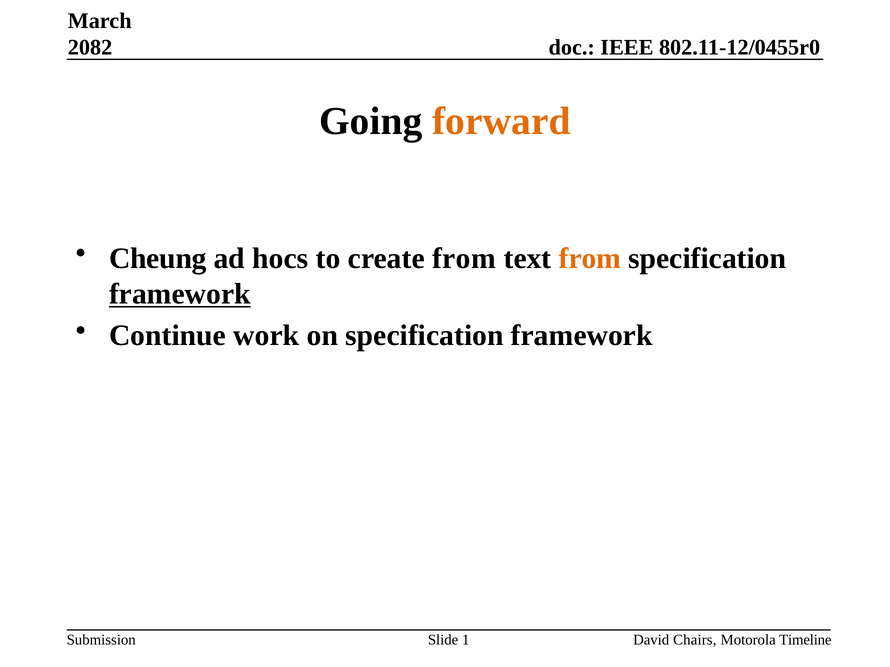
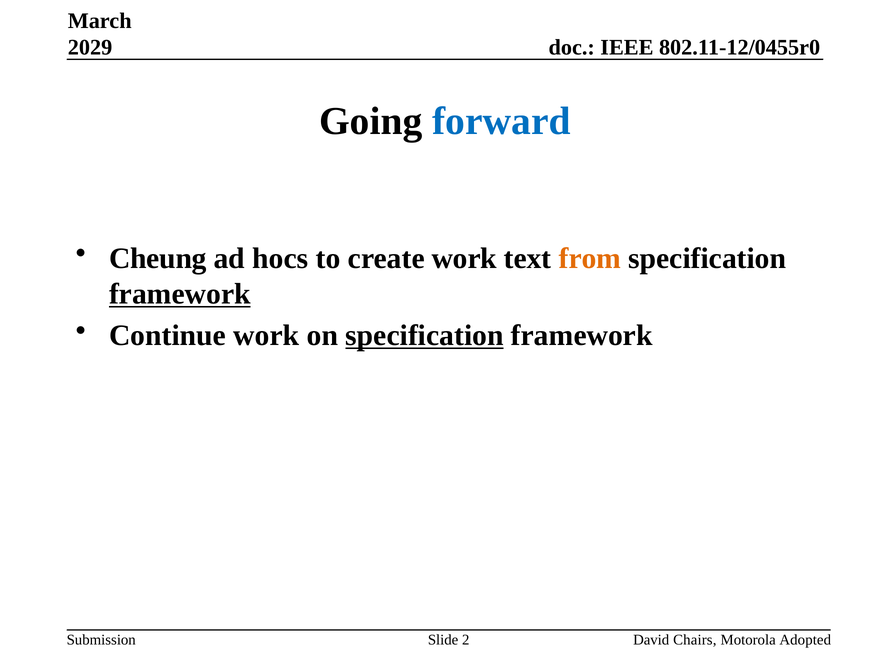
2082: 2082 -> 2029 (90, 47)
forward colour: orange -> blue (501, 121)
create from: from -> work (464, 259)
specification underline: none -> present (425, 336)
1: 1 -> 2 (466, 640)
Timeline: Timeline -> Adopted (805, 640)
